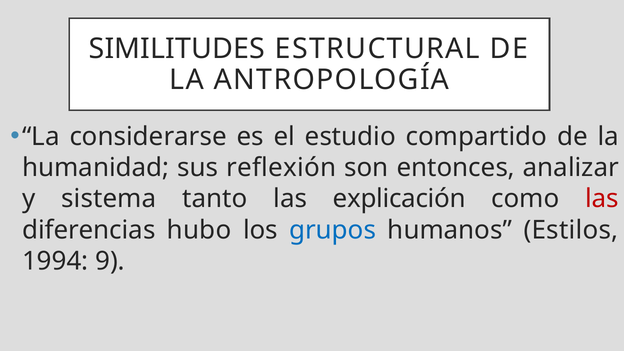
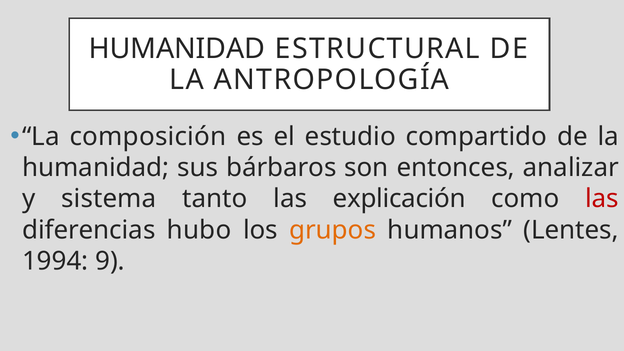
SIMILITUDES: SIMILITUDES -> HUMANIDAD (177, 49)
considerarse: considerarse -> composición (148, 136)
reflexión: reflexión -> bárbaros (281, 168)
grupos colour: blue -> orange (333, 230)
Estilos: Estilos -> Lentes (571, 230)
